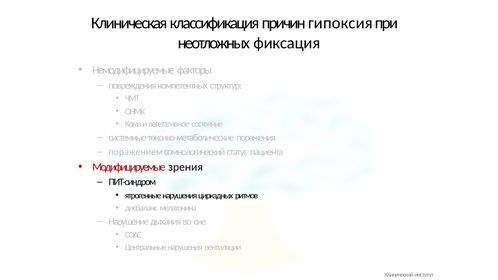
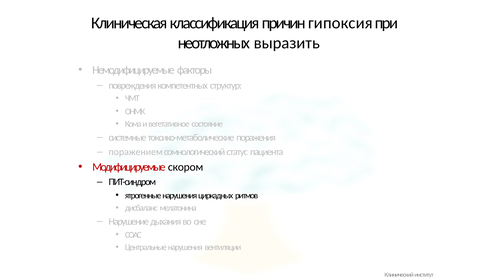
фиксация: фиксация -> выразить (287, 43)
зрения: зрения -> скором (186, 167)
